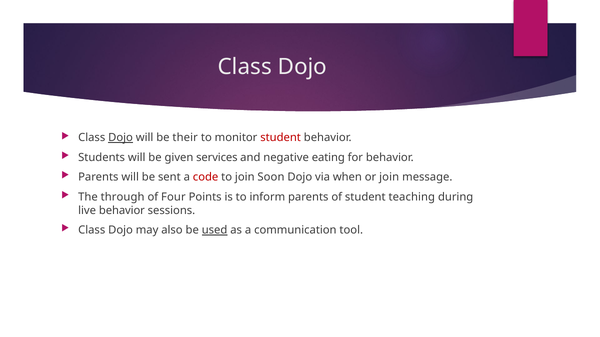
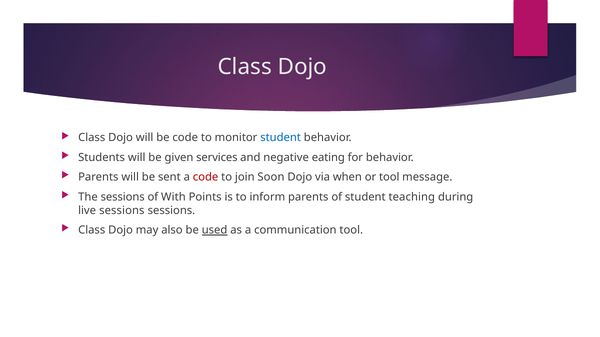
Dojo underline: present -> none (121, 138)
be their: their -> code (185, 138)
student colour: red -> blue (281, 138)
or join: join -> tool (389, 177)
The through: through -> sessions (123, 197)
Four: Four -> With (173, 197)
live behavior: behavior -> sessions (122, 211)
